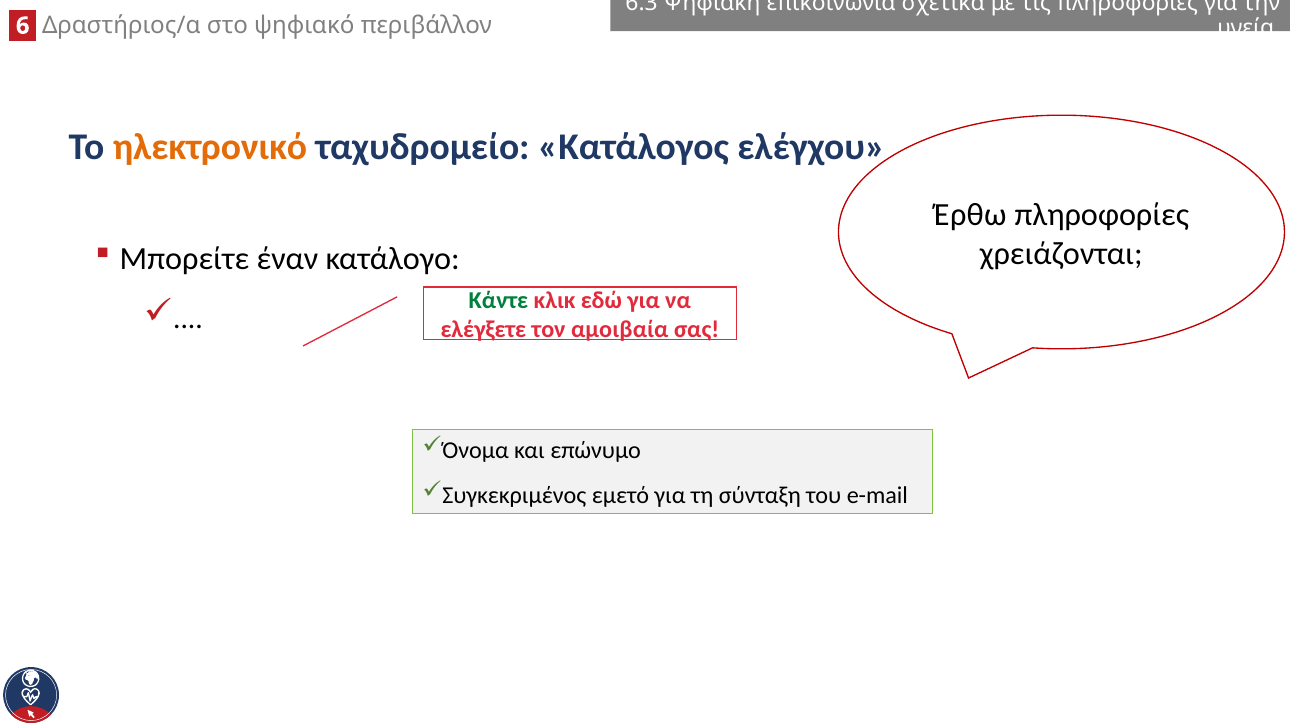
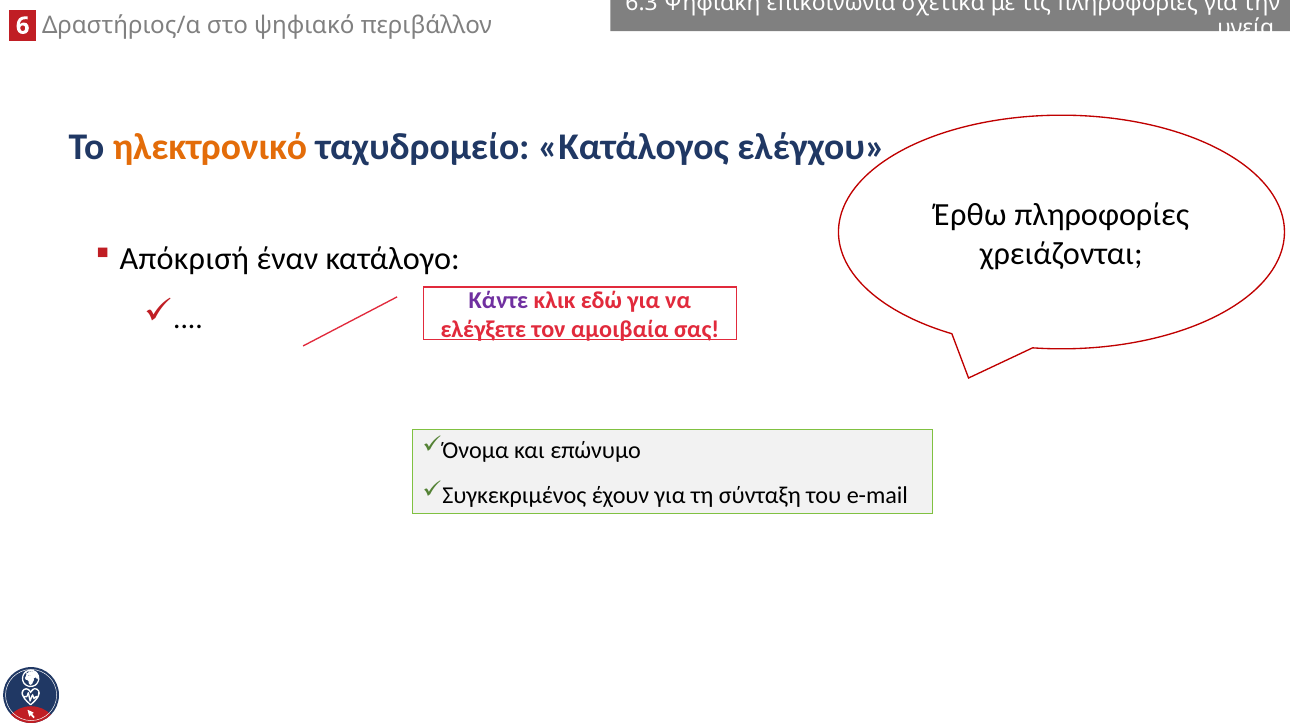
Μπορείτε: Μπορείτε -> Απόκρισή (184, 259)
Κάντε colour: green -> purple (498, 300)
εμετό: εμετό -> έχουν (621, 495)
